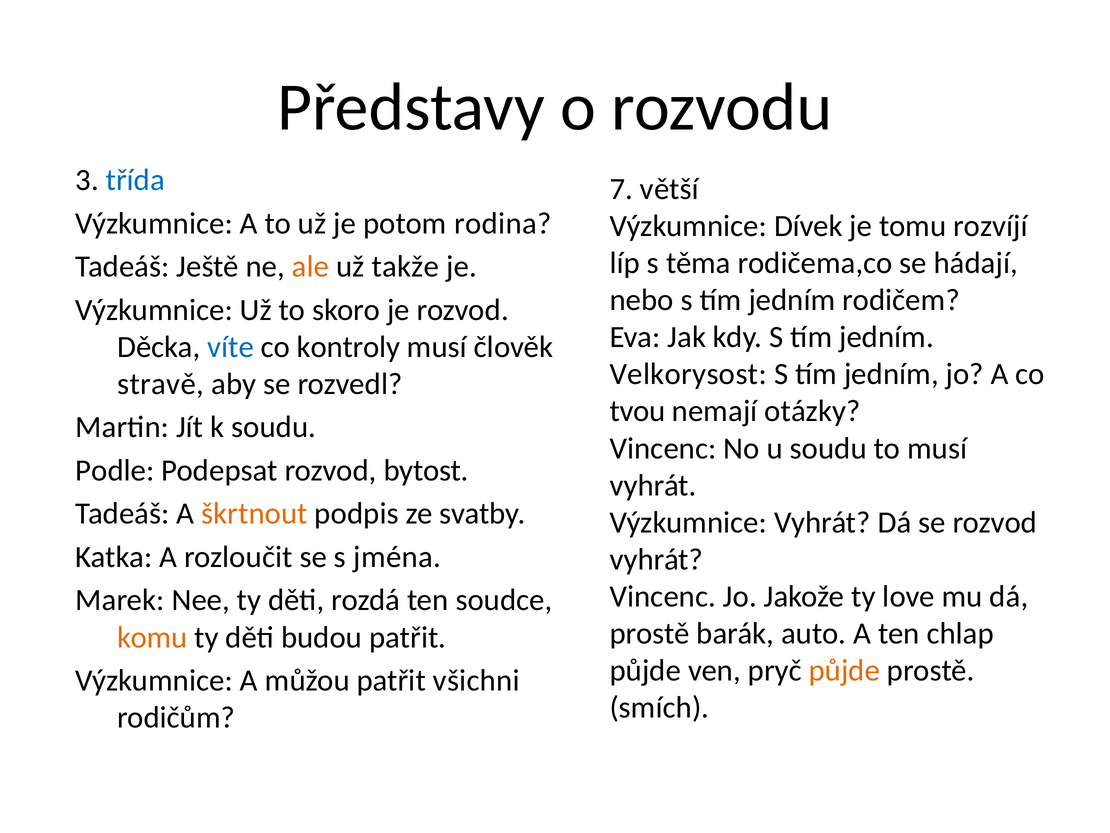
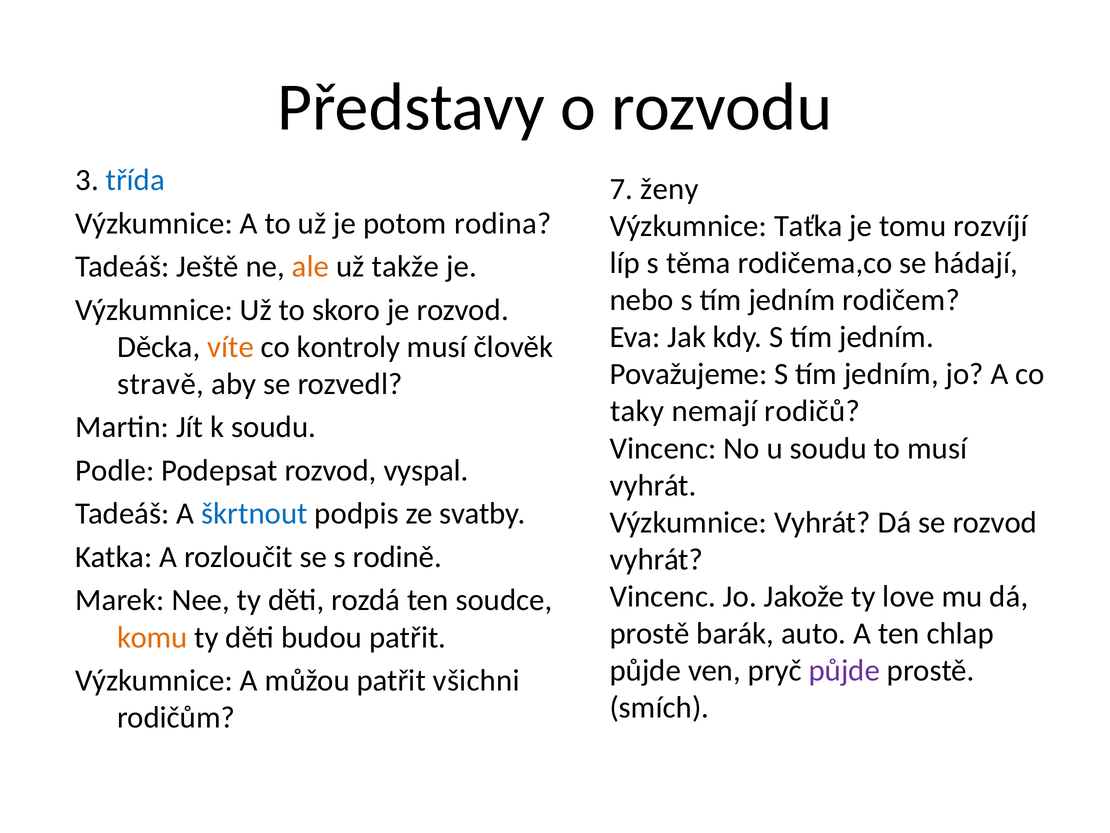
větší: větší -> ženy (669, 189)
Dívek: Dívek -> Taťka (808, 226)
víte colour: blue -> orange (231, 347)
Velkorysost: Velkorysost -> Považujeme (688, 374)
tvou: tvou -> taky (637, 411)
otázky: otázky -> rodičů (812, 411)
bytost: bytost -> vyspal (426, 470)
škrtnout colour: orange -> blue (254, 513)
jména: jména -> rodině (397, 557)
půjde colour: orange -> purple (844, 670)
